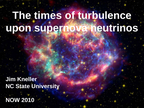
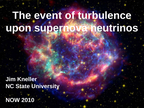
times: times -> event (48, 15)
